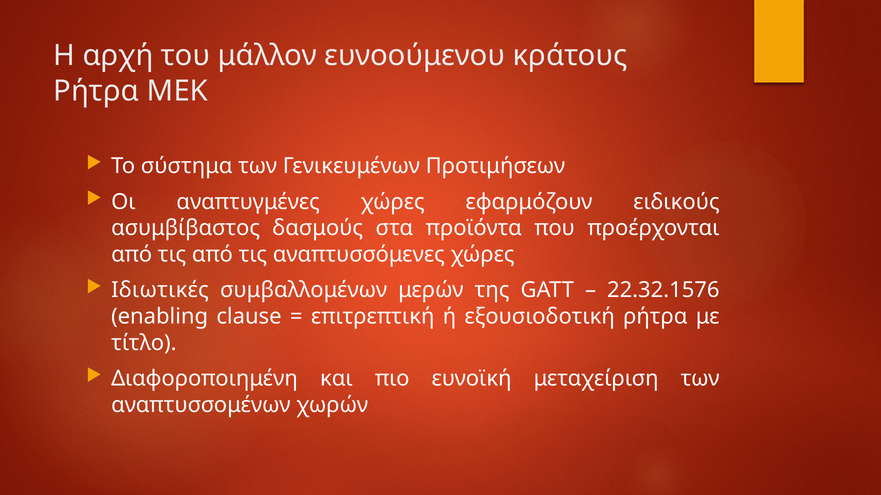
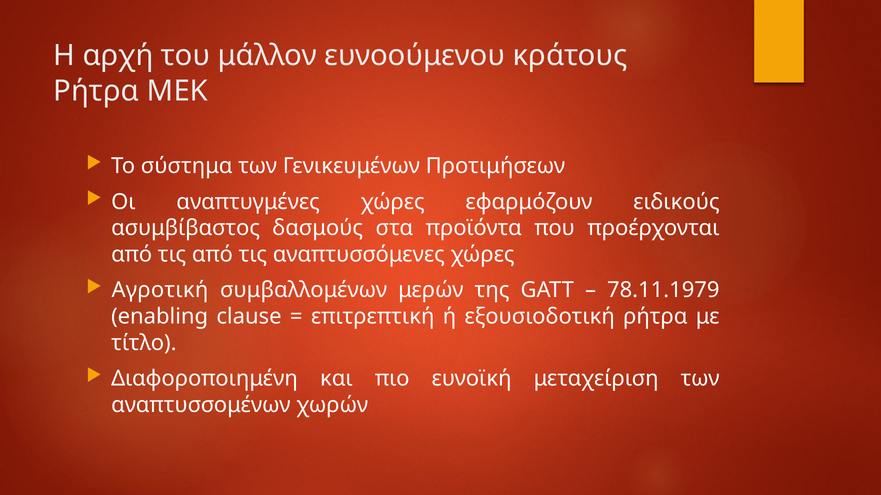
Ιδιωτικές: Ιδιωτικές -> Αγροτική (160, 291)
22.32.1576: 22.32.1576 -> 78.11.1979 (663, 291)
